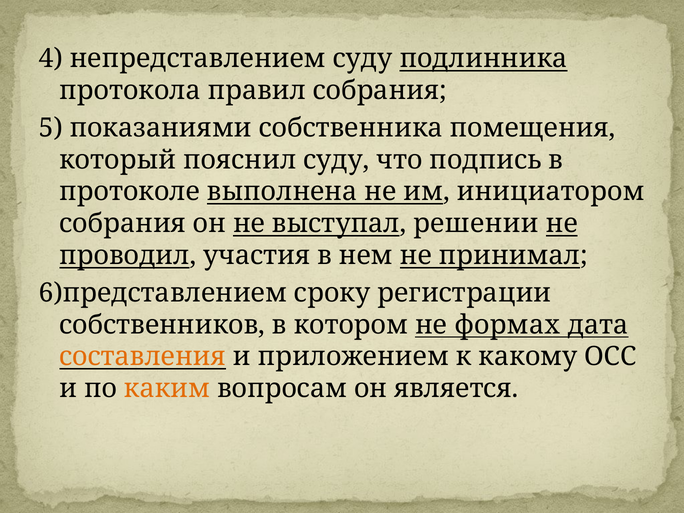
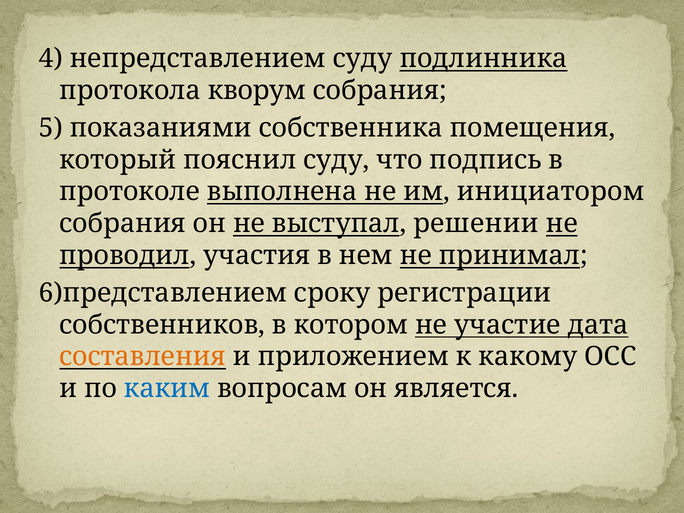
правил: правил -> кворум (257, 90)
формах: формах -> участие (507, 325)
каким colour: orange -> blue (167, 389)
